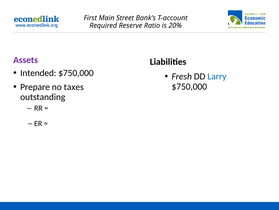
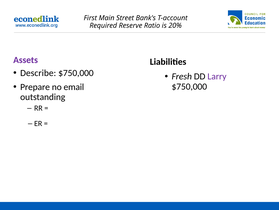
Intended: Intended -> Describe (38, 73)
Larry colour: blue -> purple (217, 76)
taxes: taxes -> email (74, 87)
